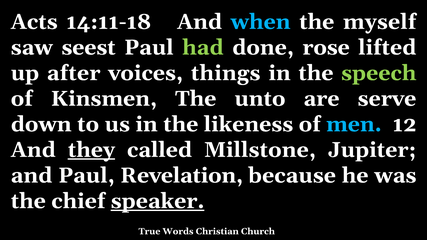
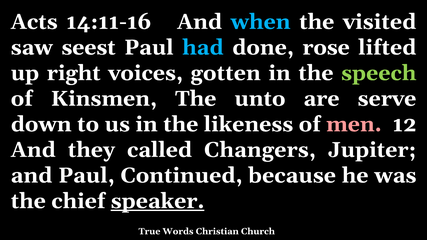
14:11-18: 14:11-18 -> 14:11-16 (109, 22)
myself: myself -> visited (380, 22)
had colour: light green -> light blue (203, 48)
after: after -> right (74, 73)
things: things -> gotten (226, 73)
men colour: light blue -> pink (354, 124)
they underline: present -> none (91, 150)
Millstone: Millstone -> Changers (260, 150)
Revelation: Revelation -> Continued (181, 176)
